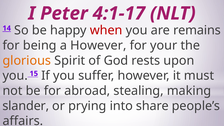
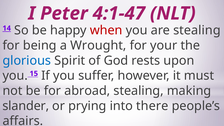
4:1-17: 4:1-17 -> 4:1-47 (119, 13)
are remains: remains -> stealing (197, 30)
a However: However -> Wrought (98, 45)
glorious colour: orange -> blue (27, 61)
share: share -> there (152, 106)
